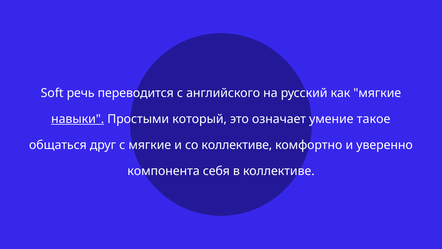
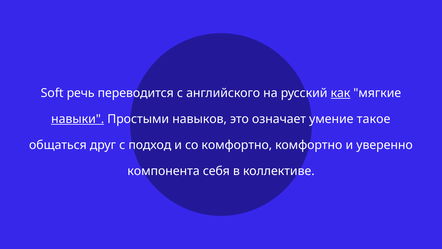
как underline: none -> present (340, 93)
который: который -> навыков (200, 119)
с мягкие: мягкие -> подход (150, 145)
со коллективе: коллективе -> комфортно (237, 145)
